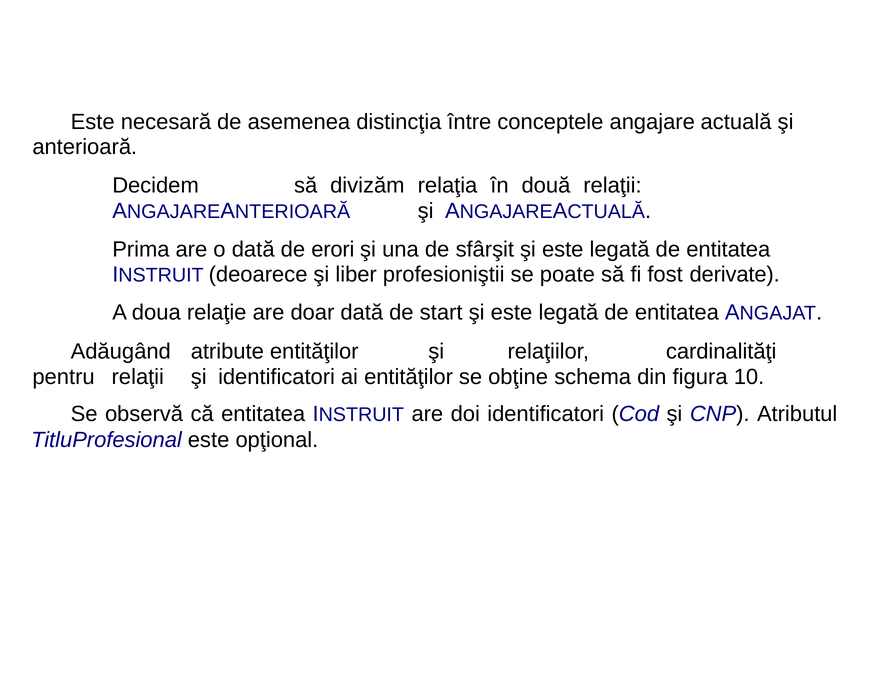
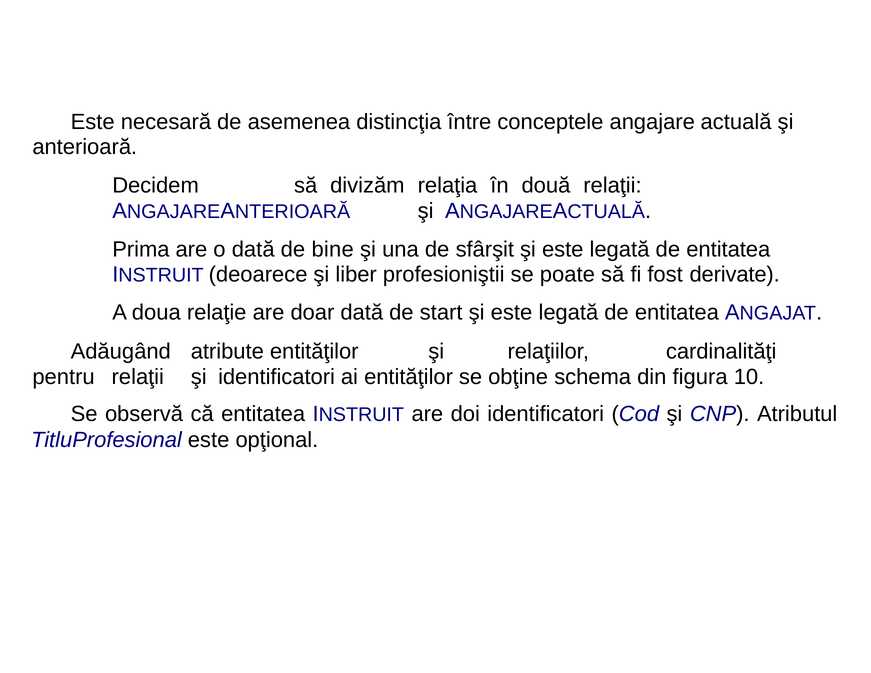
erori: erori -> bine (333, 249)
